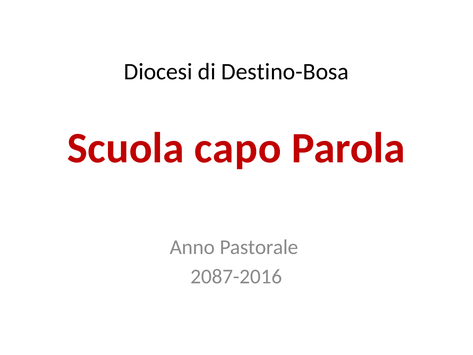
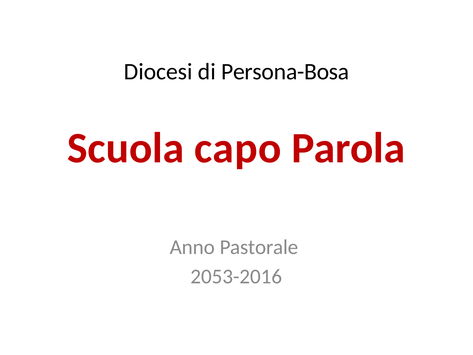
Destino-Bosa: Destino-Bosa -> Persona-Bosa (285, 72)
2087-2016: 2087-2016 -> 2053-2016 (236, 276)
